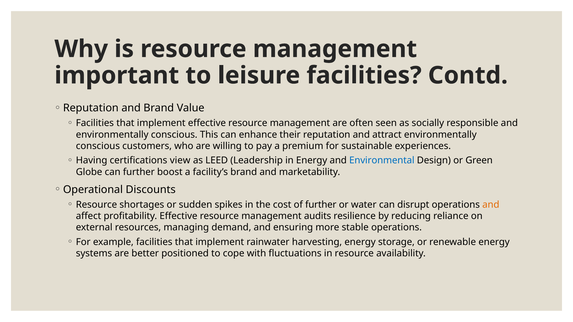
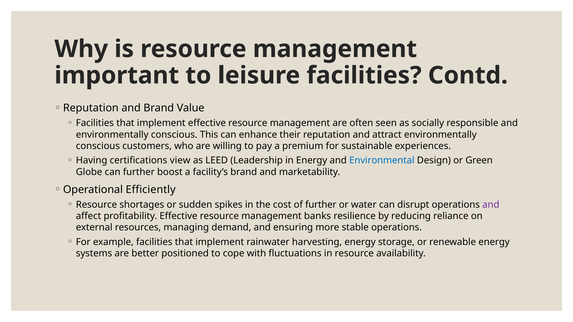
Discounts: Discounts -> Efficiently (151, 190)
and colour: orange -> purple (491, 205)
audits: audits -> banks (318, 216)
